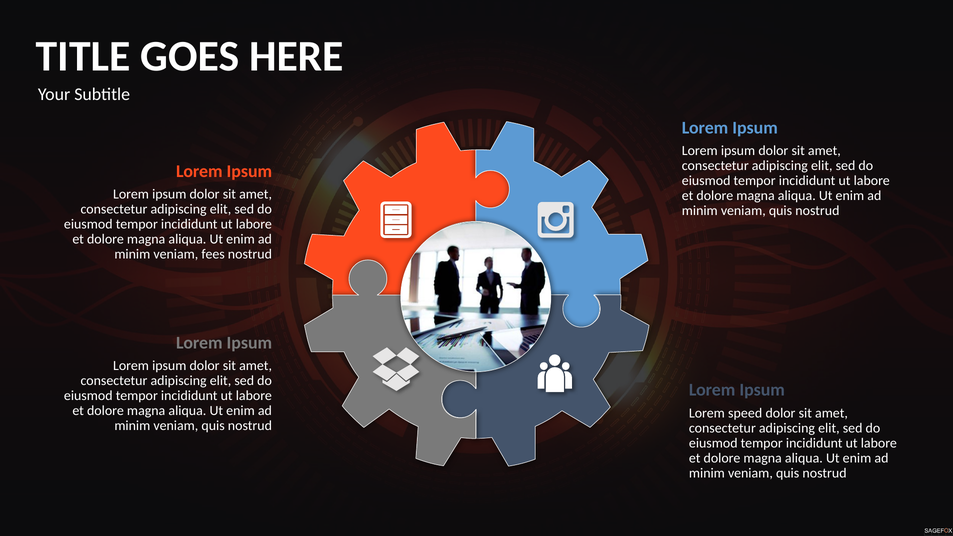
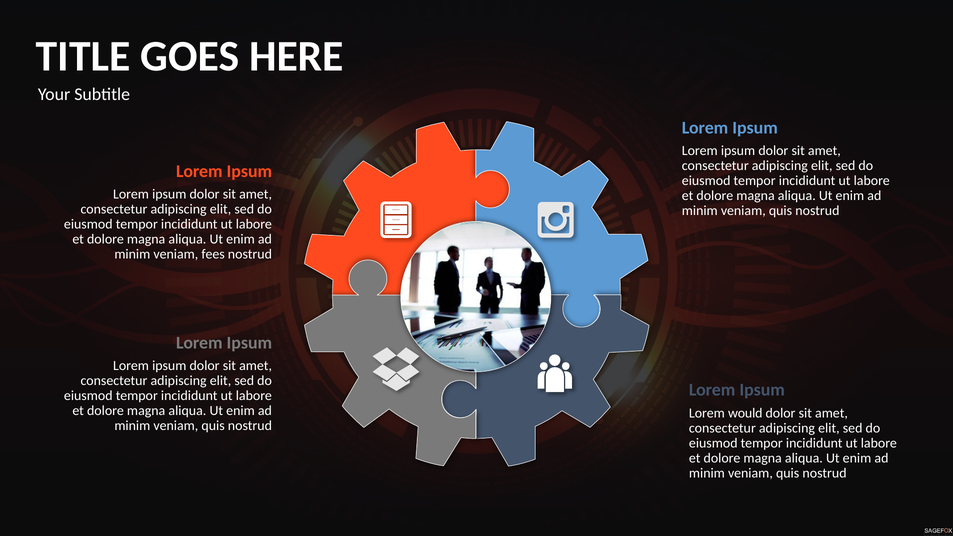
speed: speed -> would (745, 413)
